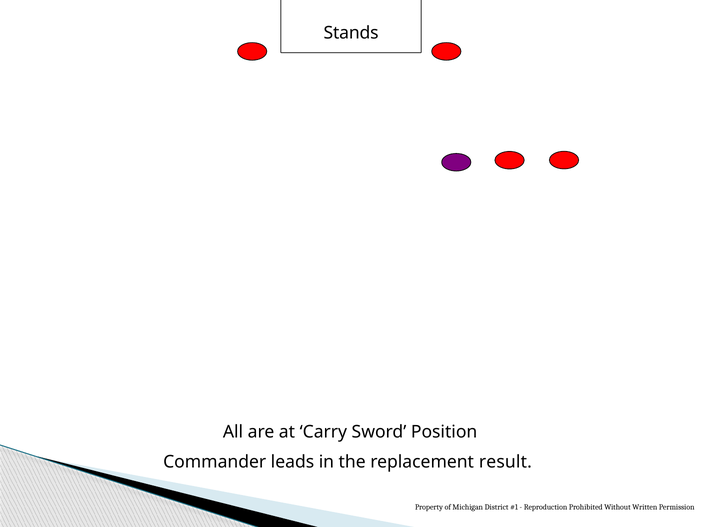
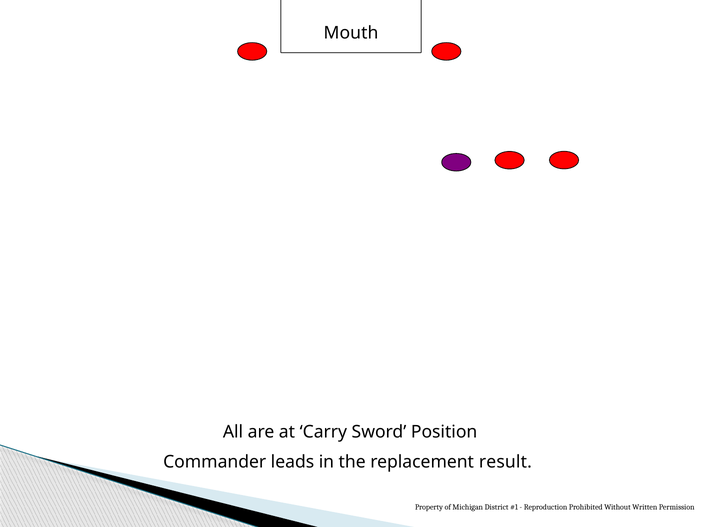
Stands: Stands -> Mouth (351, 33)
